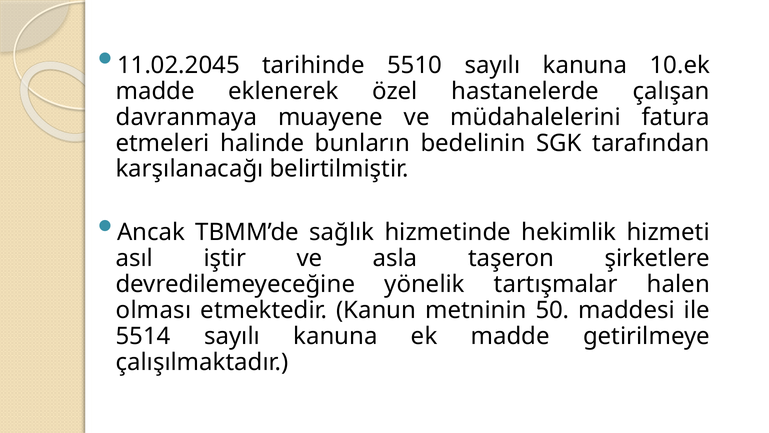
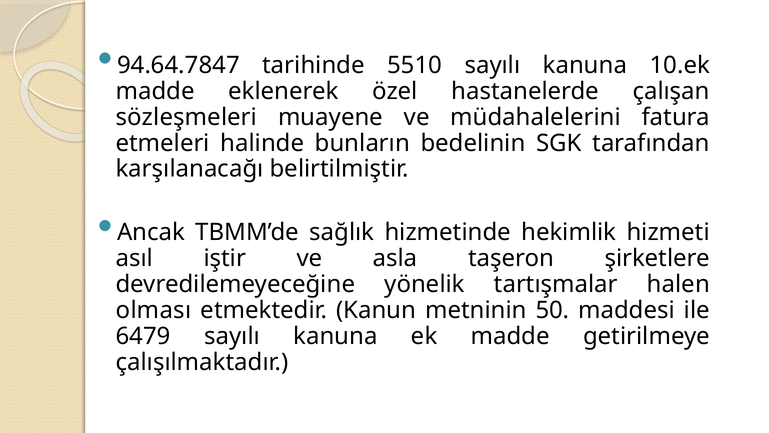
11.02.2045: 11.02.2045 -> 94.64.7847 (178, 65)
davranmaya: davranmaya -> sözleşmeleri (186, 117)
5514: 5514 -> 6479 (143, 336)
